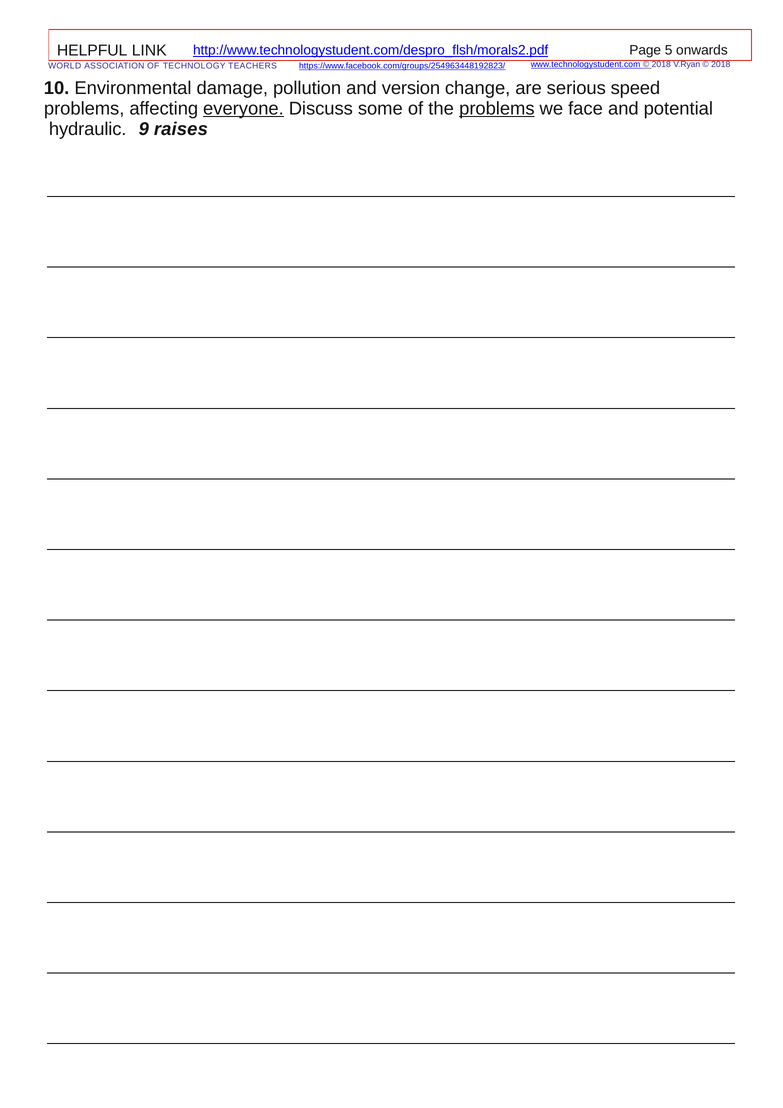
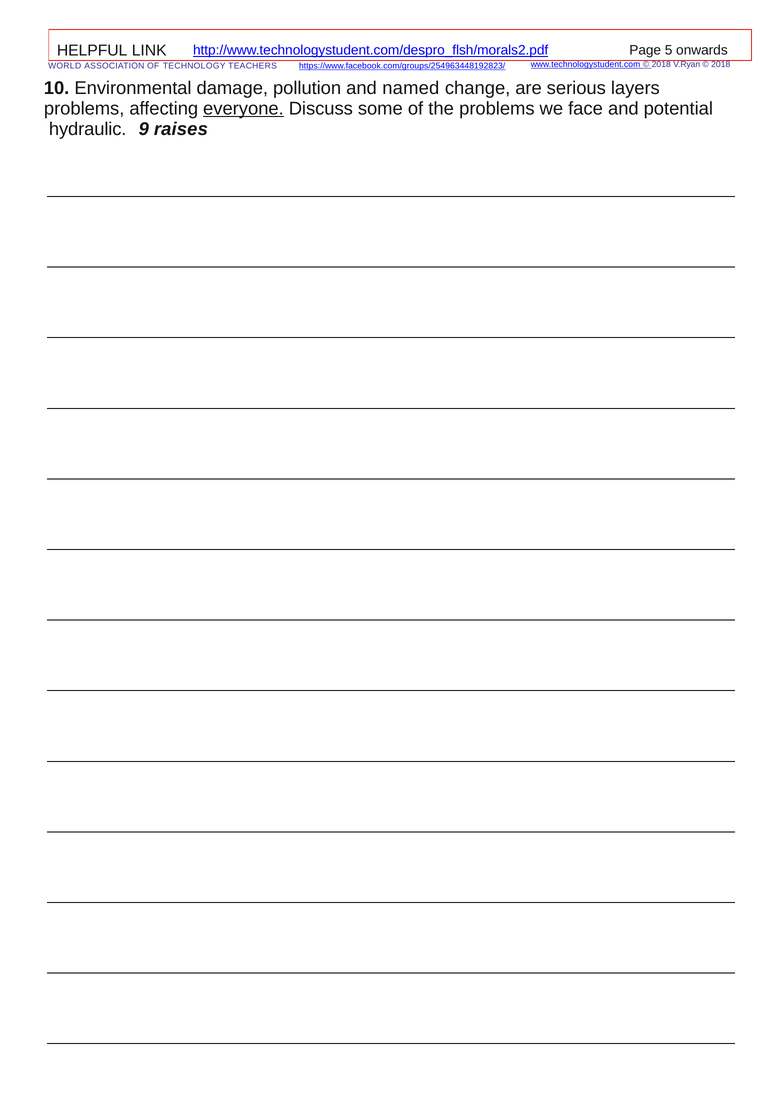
version: version -> named (411, 88)
speed: speed -> layers (635, 88)
problems underline: present -> none (497, 108)
